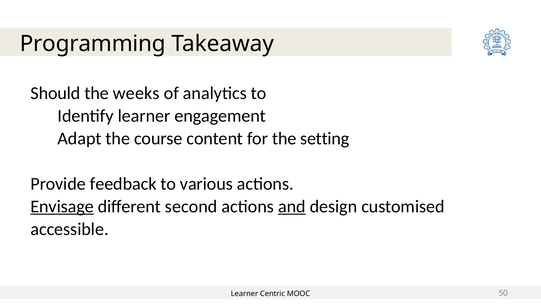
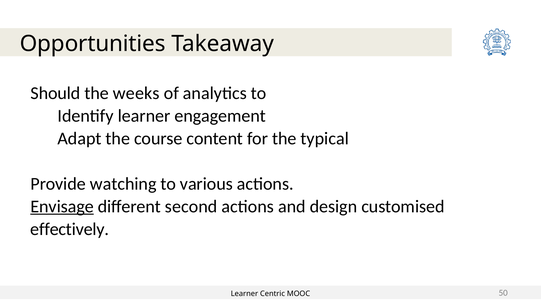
Programming: Programming -> Opportunities (93, 44)
setting: setting -> typical (325, 139)
feedback: feedback -> watching (123, 184)
and underline: present -> none (292, 207)
accessible: accessible -> effectively (70, 229)
